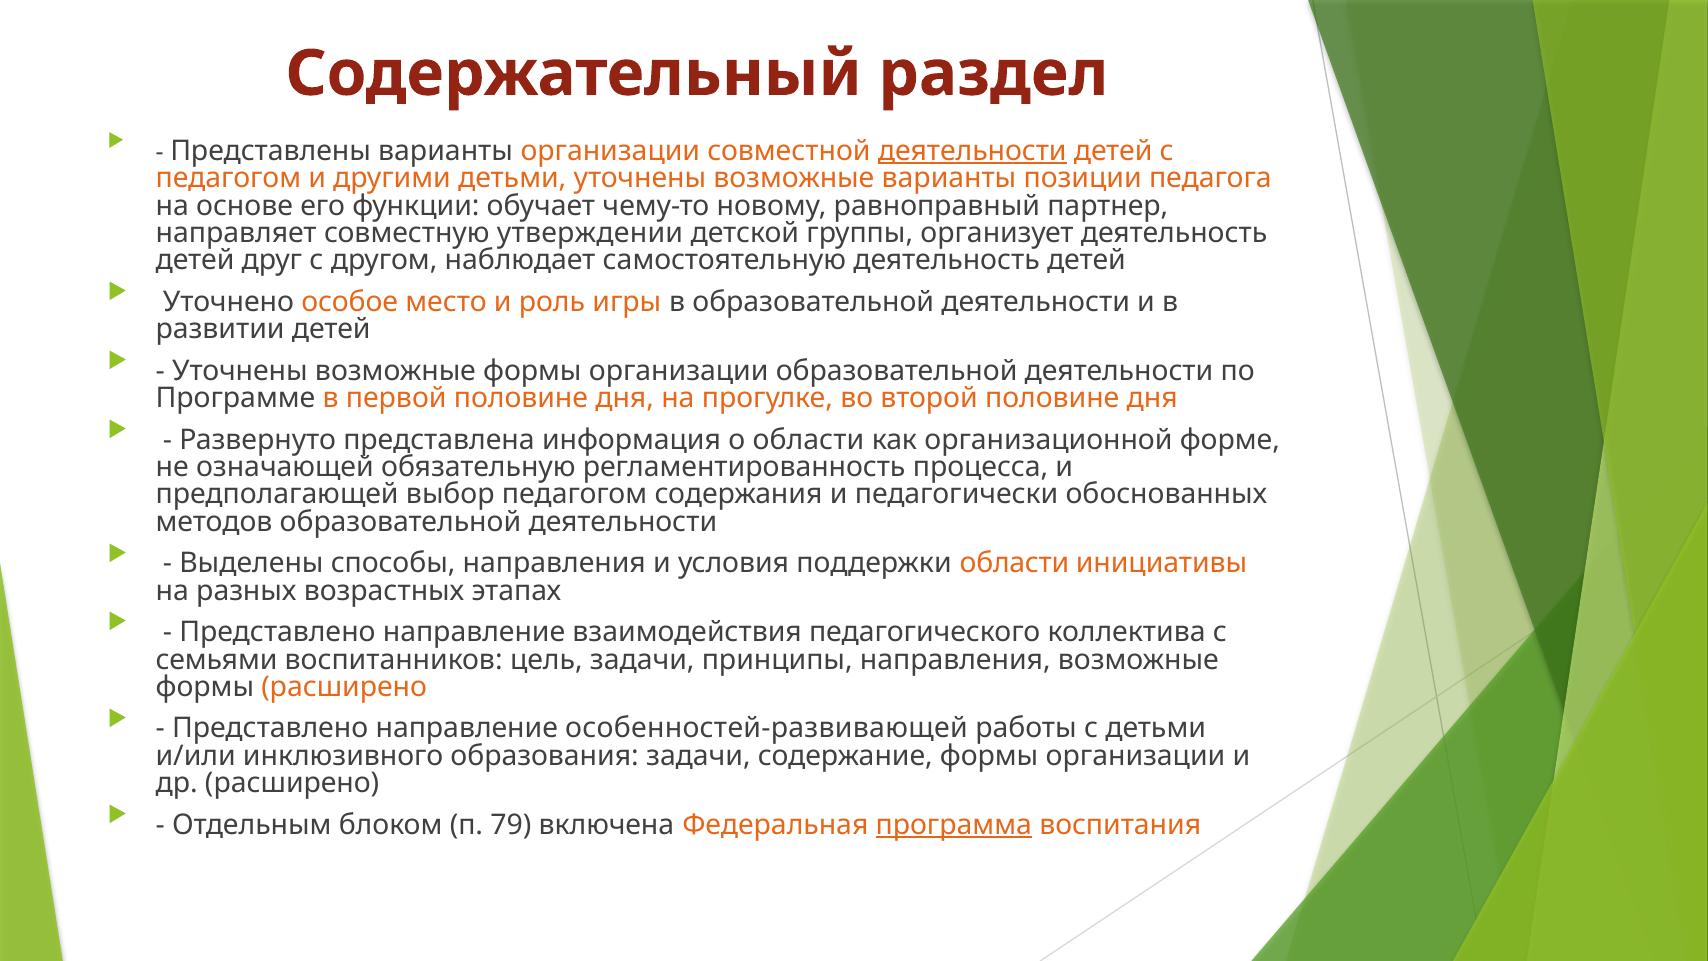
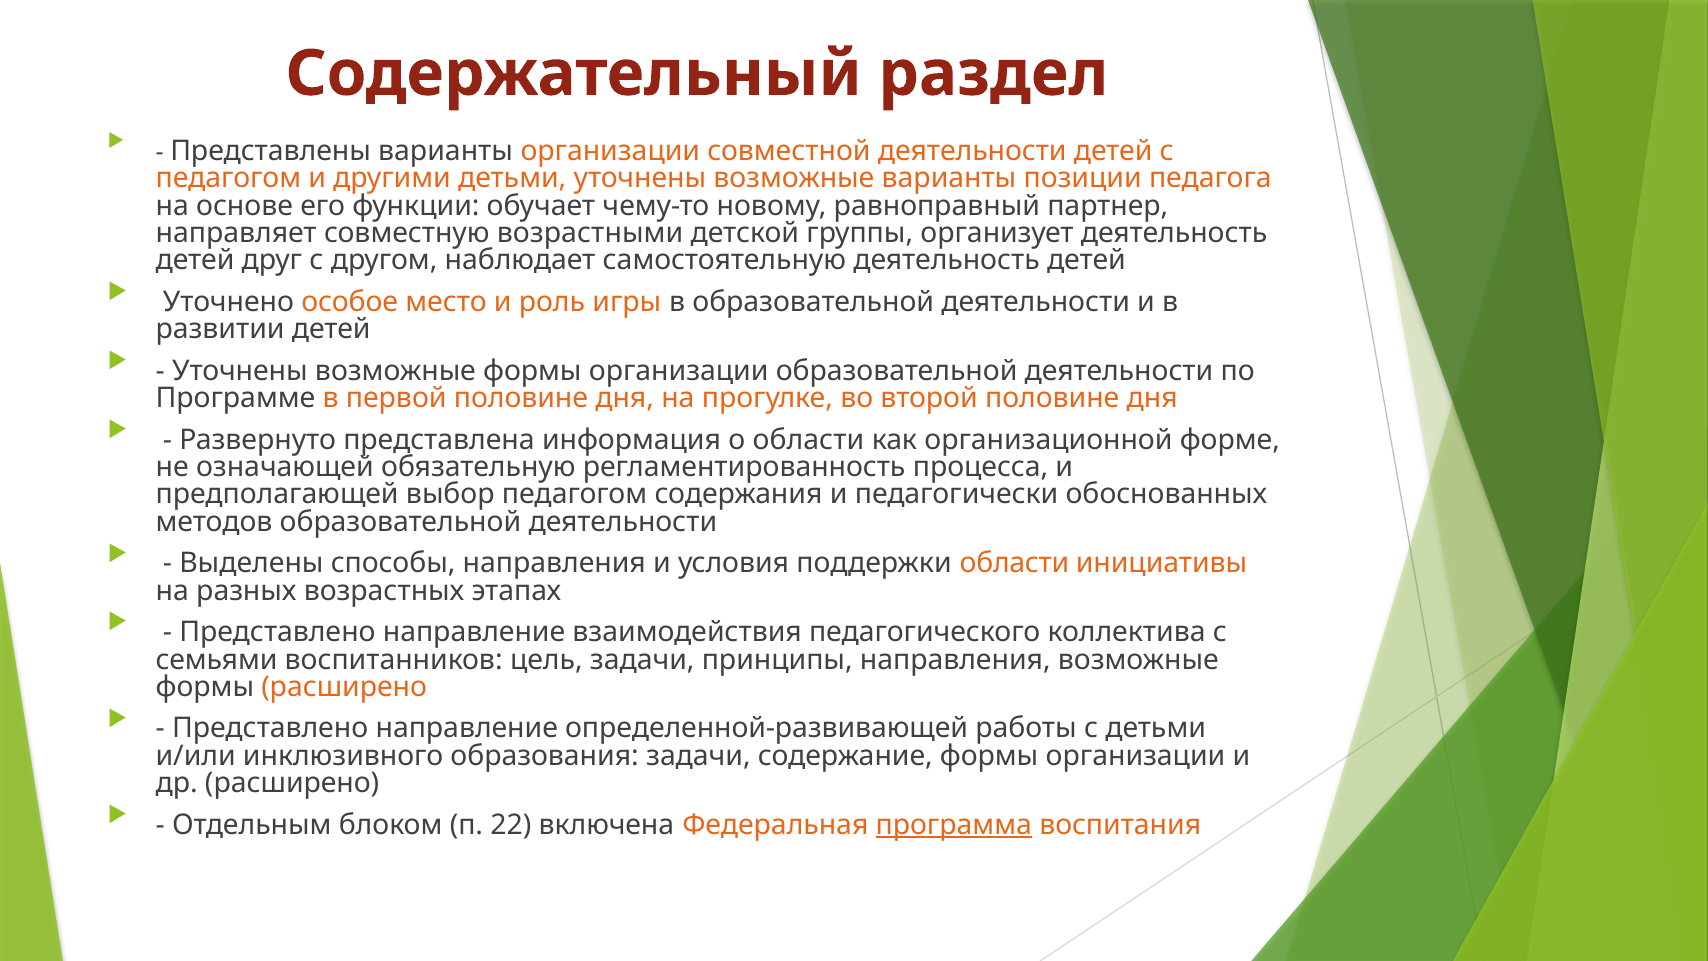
деятельности underline: present -> none (972, 151)
утверждении: утверждении -> возрастными (590, 233)
особенностей-развивающей: особенностей-развивающей -> определенной-развивающей (767, 728)
79: 79 -> 22 (511, 825)
